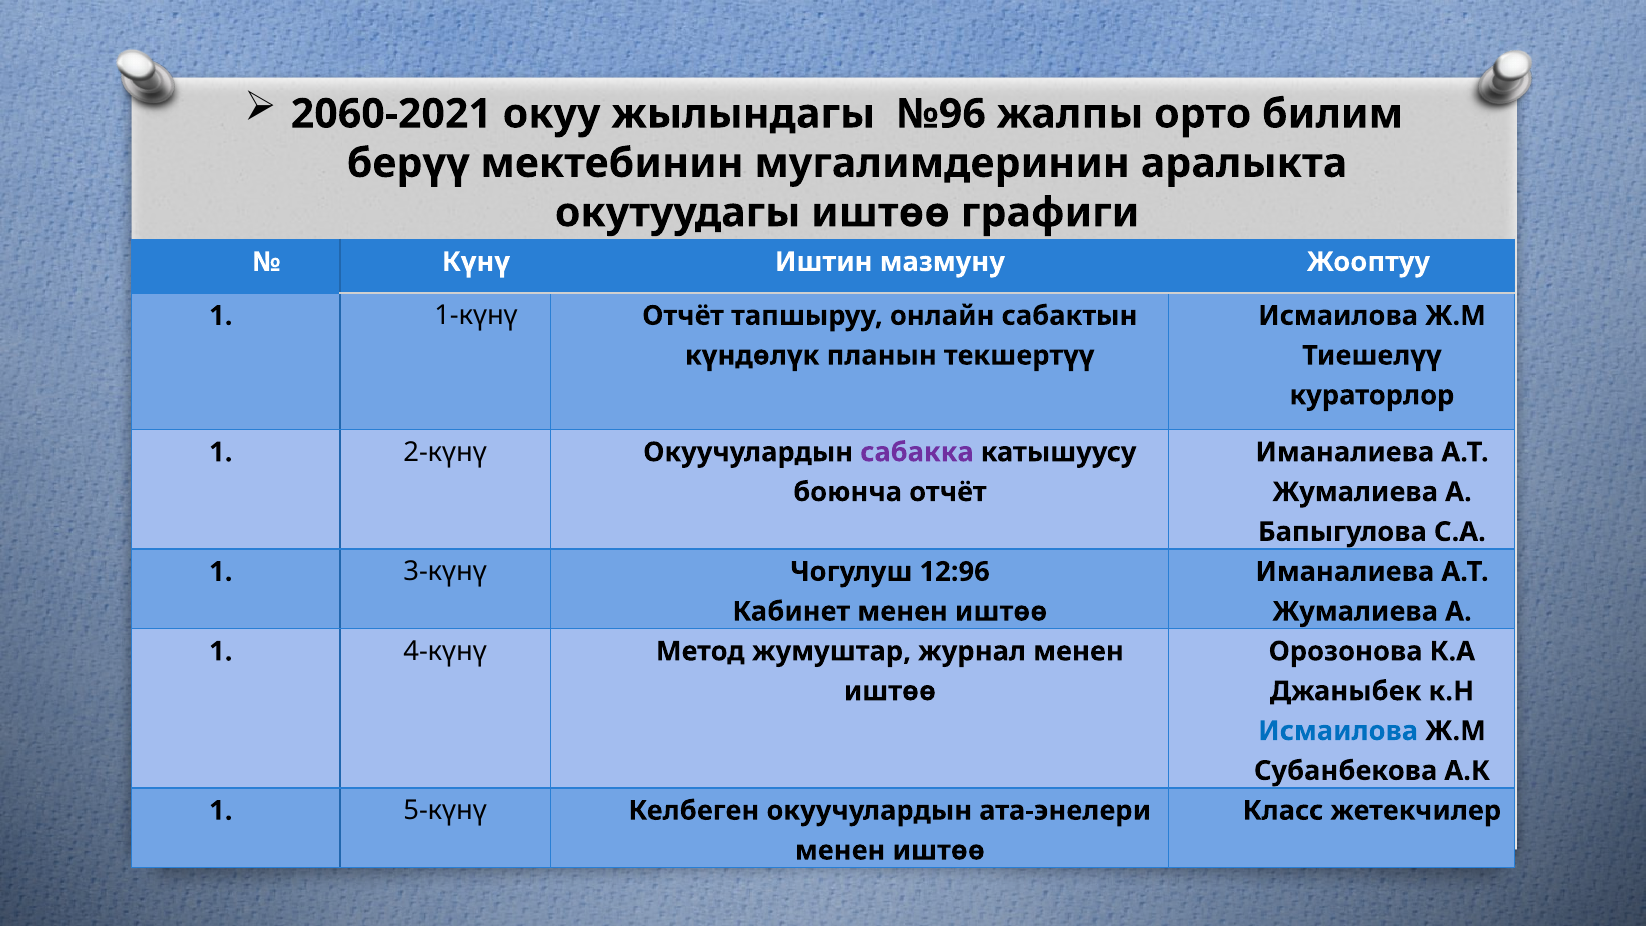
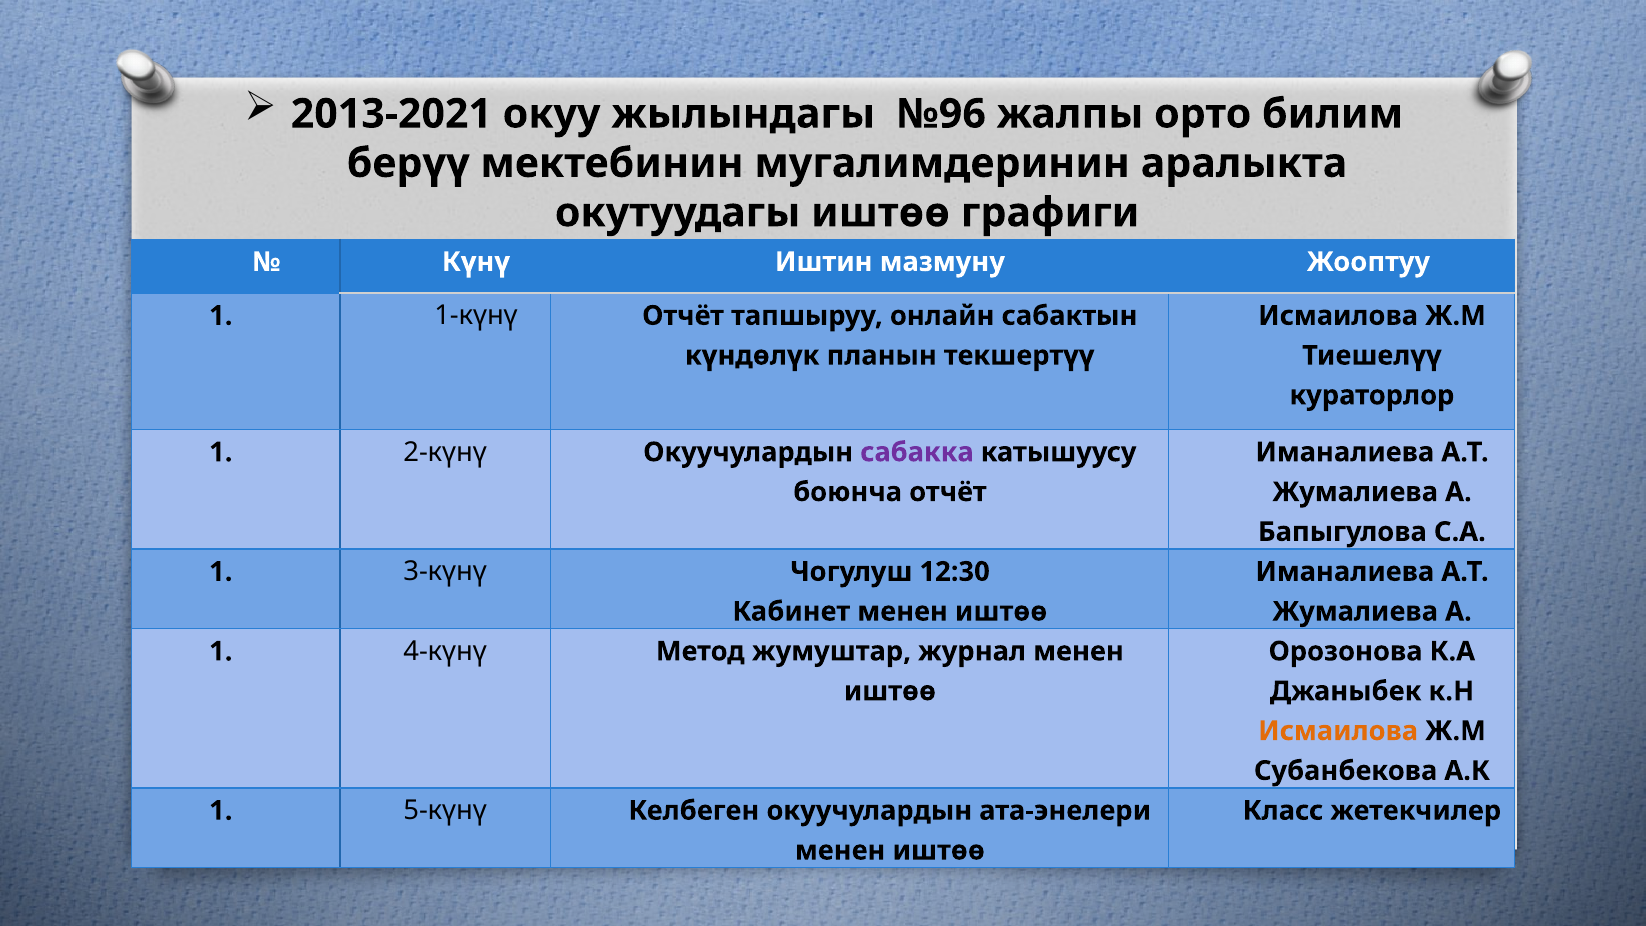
2060-2021: 2060-2021 -> 2013-2021 (391, 114)
12:96: 12:96 -> 12:30 (955, 572)
Исмаилова colour: blue -> orange (1338, 731)
